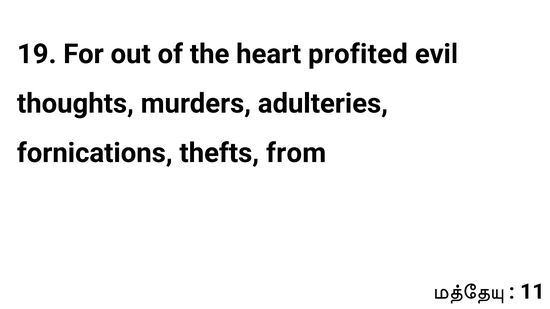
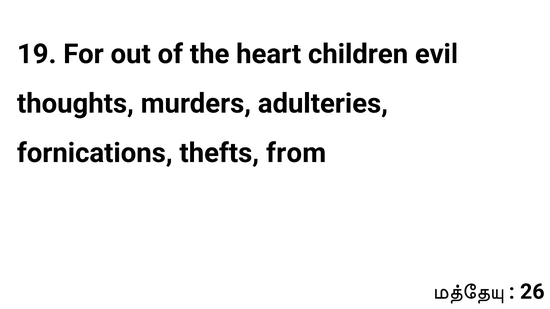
profited: profited -> children (358, 54)
11: 11 -> 26 (532, 292)
